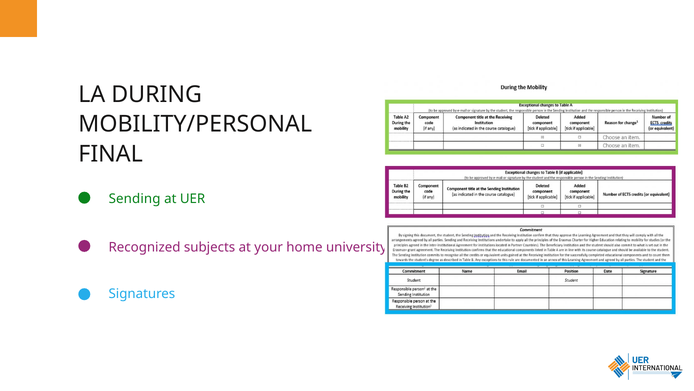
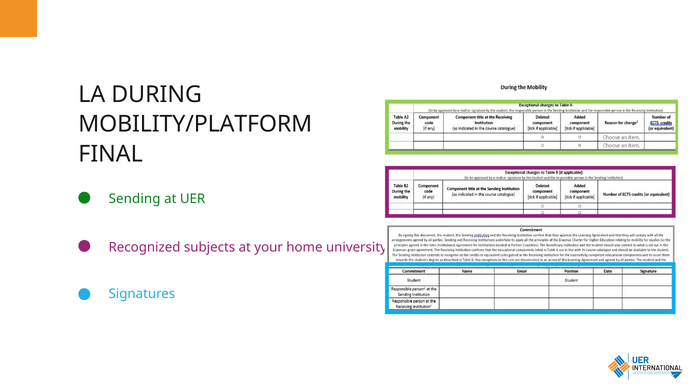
MOBILITY/PERSONAL: MOBILITY/PERSONAL -> MOBILITY/PLATFORM (195, 124)
